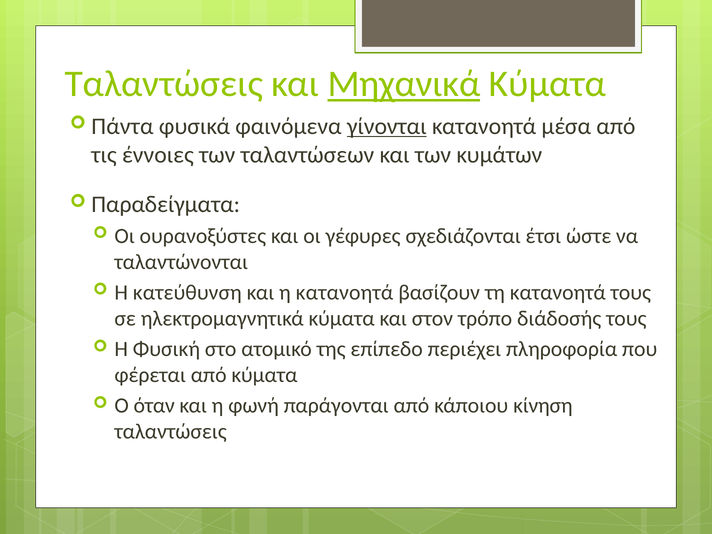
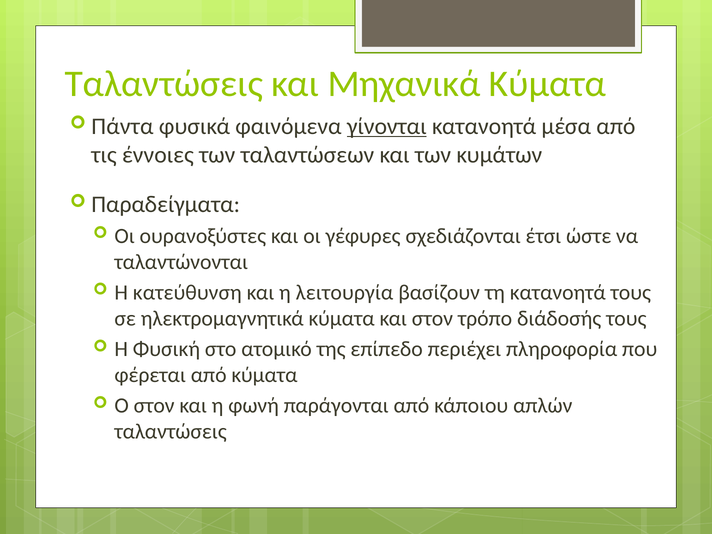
Μηχανικά underline: present -> none (404, 84)
η κατανοητά: κατανοητά -> λειτουργία (344, 293)
Ο όταν: όταν -> στον (154, 406)
κίνηση: κίνηση -> απλών (543, 406)
